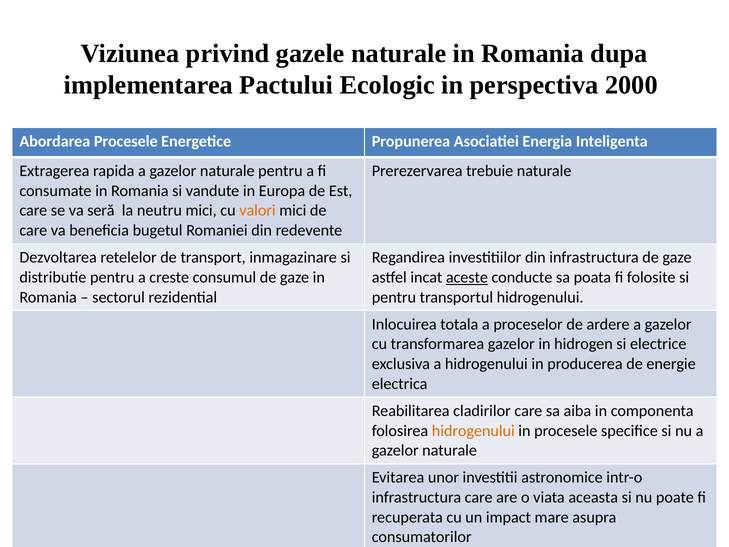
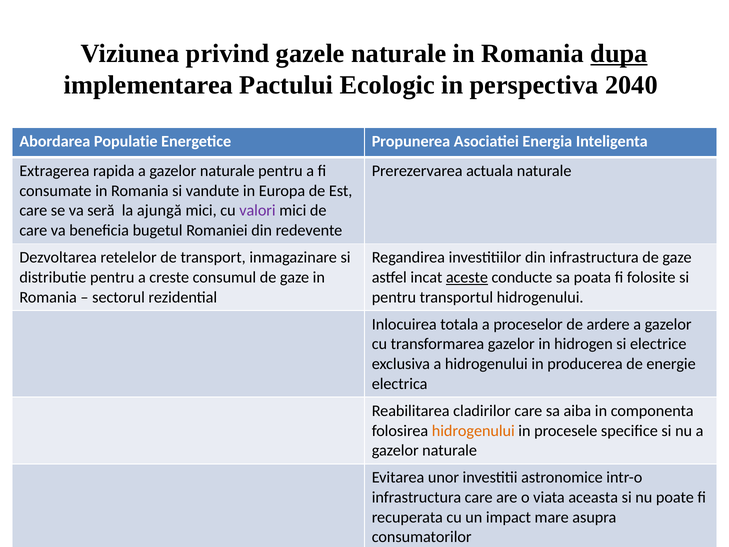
dupa underline: none -> present (619, 53)
2000: 2000 -> 2040 (631, 85)
Abordarea Procesele: Procesele -> Populatie (126, 141)
trebuie: trebuie -> actuala (490, 171)
neutru: neutru -> ajungă (159, 210)
valori colour: orange -> purple (257, 210)
